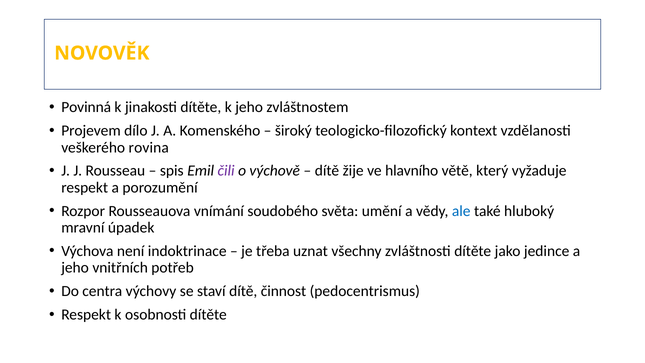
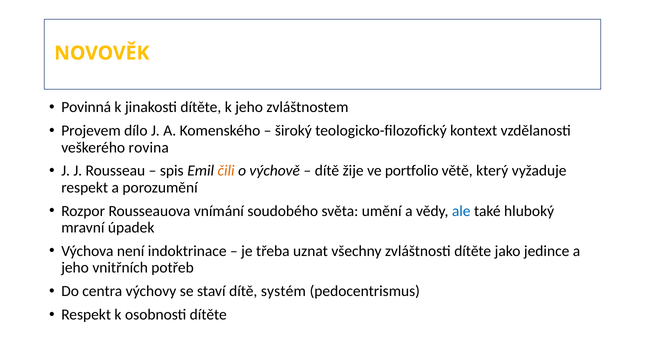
čili colour: purple -> orange (226, 171)
hlavního: hlavního -> portfolio (412, 171)
činnost: činnost -> systém (283, 291)
